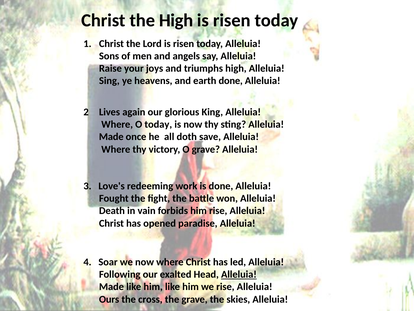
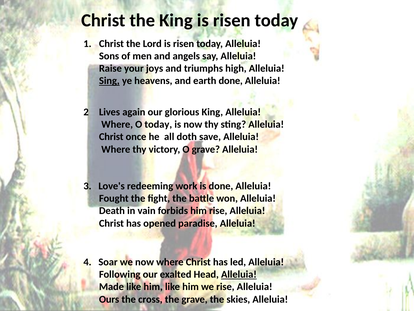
the High: High -> King (176, 20)
Sing underline: none -> present (109, 81)
Made: Made -> Christ (111, 137)
